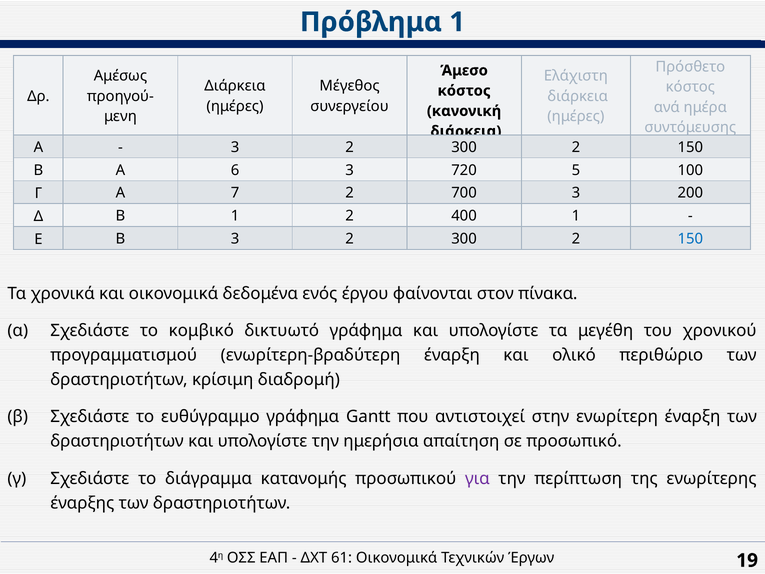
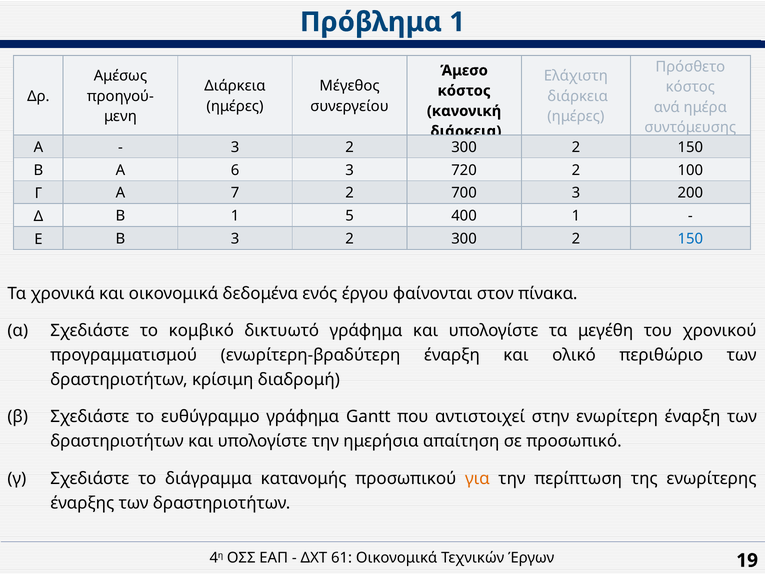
720 5: 5 -> 2 (576, 170)
1 2: 2 -> 5 (350, 216)
για colour: purple -> orange (477, 478)
